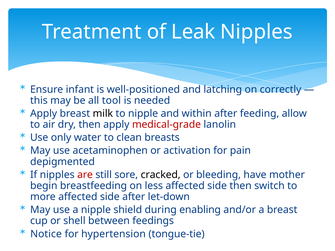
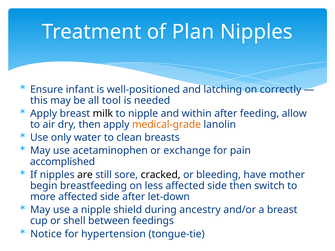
Leak: Leak -> Plan (193, 32)
medical-grade colour: red -> orange (167, 125)
activation: activation -> exchange (187, 151)
depigmented: depigmented -> accomplished (63, 162)
are colour: red -> black (85, 175)
enabling: enabling -> ancestry (200, 210)
